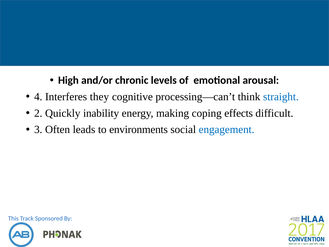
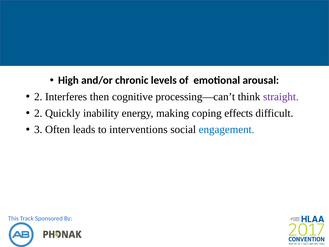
4: 4 -> 2 (38, 97)
they: they -> then (99, 97)
straight colour: blue -> purple (281, 97)
environments: environments -> interventions (138, 129)
